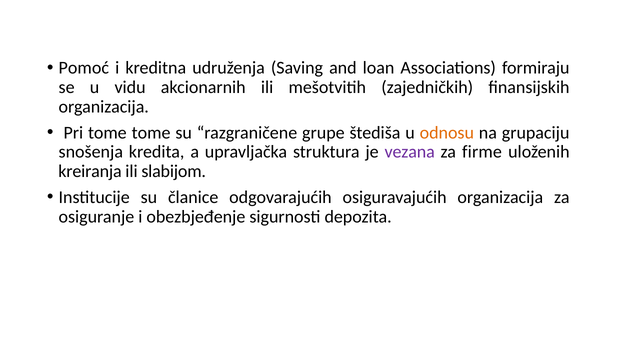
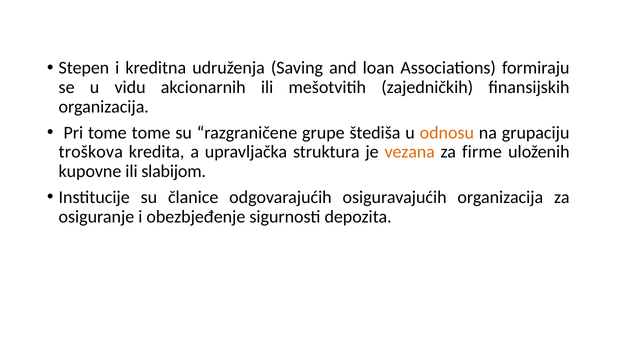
Pomoć: Pomoć -> Stepen (84, 68)
snošenja: snošenja -> troškova (91, 152)
vezana colour: purple -> orange (410, 152)
kreiranja: kreiranja -> kupovne (90, 171)
